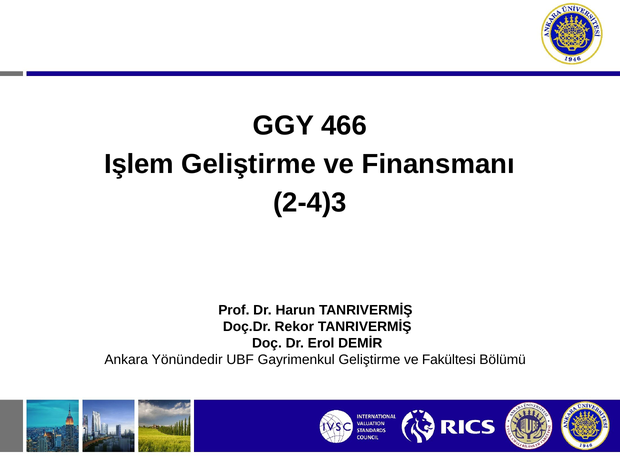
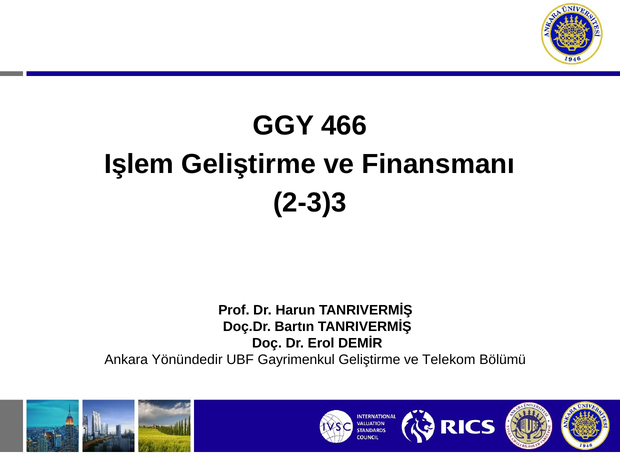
2-4)3: 2-4)3 -> 2-3)3 (310, 203)
Rekor: Rekor -> Bartın (294, 327)
Fakültesi: Fakültesi -> Telekom (449, 360)
